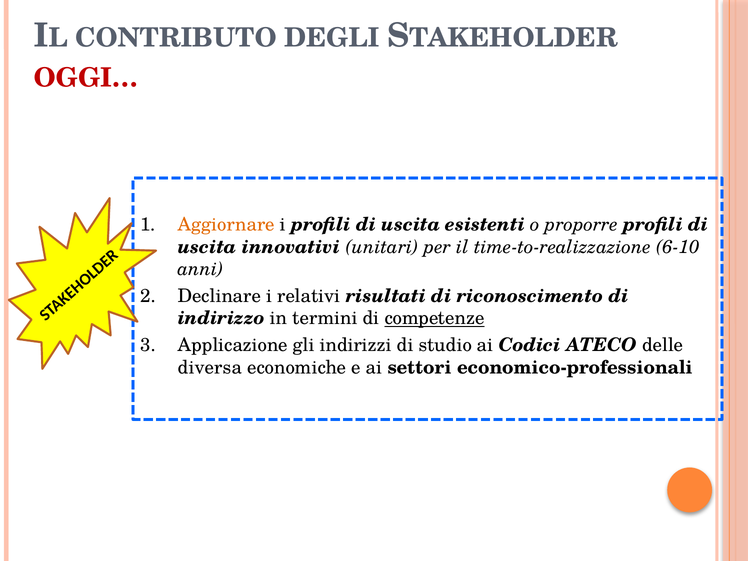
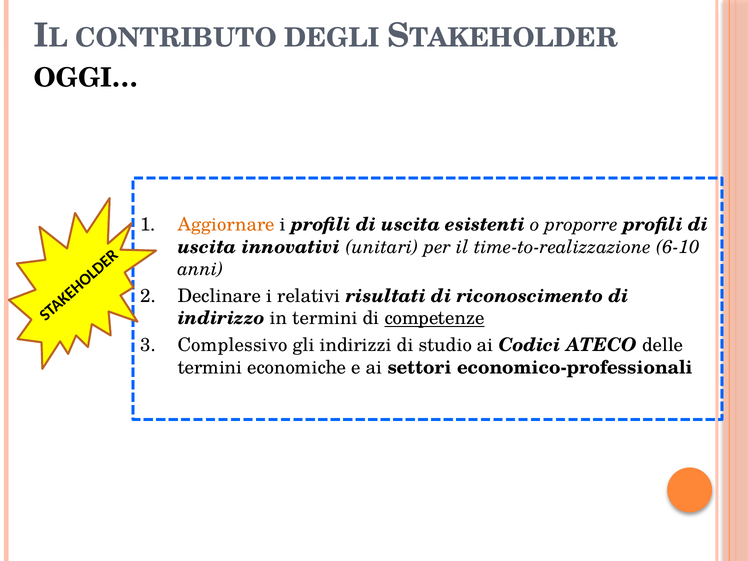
OGGI… colour: red -> black (86, 78)
Applicazione: Applicazione -> Complessivo (233, 345)
diversa: diversa -> termini (210, 367)
